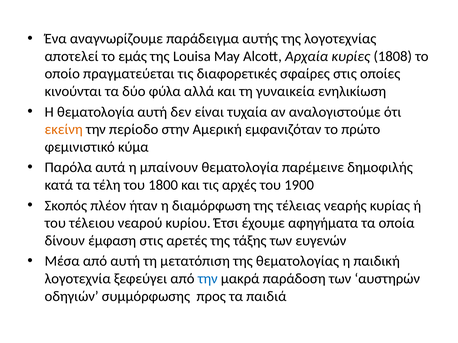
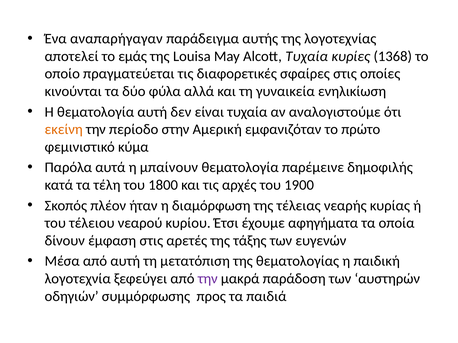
αναγνωρίζουμε: αναγνωρίζουμε -> αναπαρήγαγαν (116, 39)
Alcott Αρχαία: Αρχαία -> Τυχαία (307, 56)
1808: 1808 -> 1368 (393, 56)
την colour: blue -> purple (208, 279)
